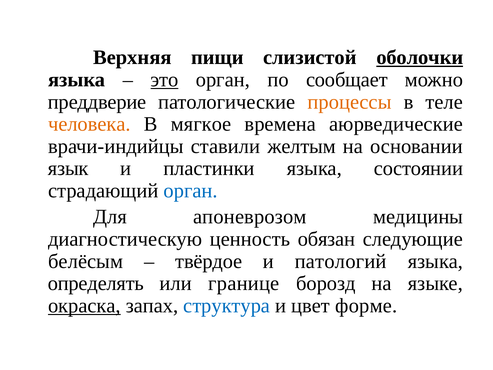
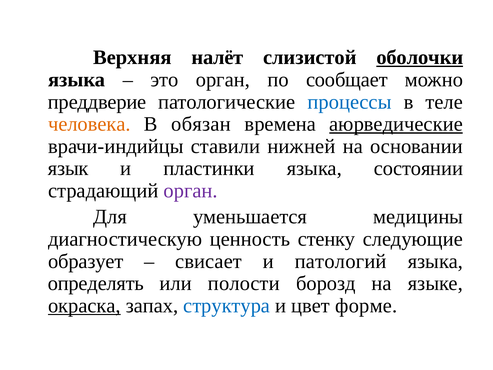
пищи: пищи -> налёт (217, 57)
это underline: present -> none (164, 80)
процессы colour: orange -> blue (349, 102)
мягкое: мягкое -> обязан (201, 124)
аюрведические underline: none -> present (396, 124)
желтым: желтым -> нижней (301, 146)
орган colour: blue -> purple (191, 191)
апоневрозом: апоневрозом -> уменьшается (250, 217)
обязан: обязан -> стенку (326, 239)
белёсым: белёсым -> образует (86, 261)
твёрдое: твёрдое -> свисает (209, 261)
границе: границе -> полости (244, 283)
